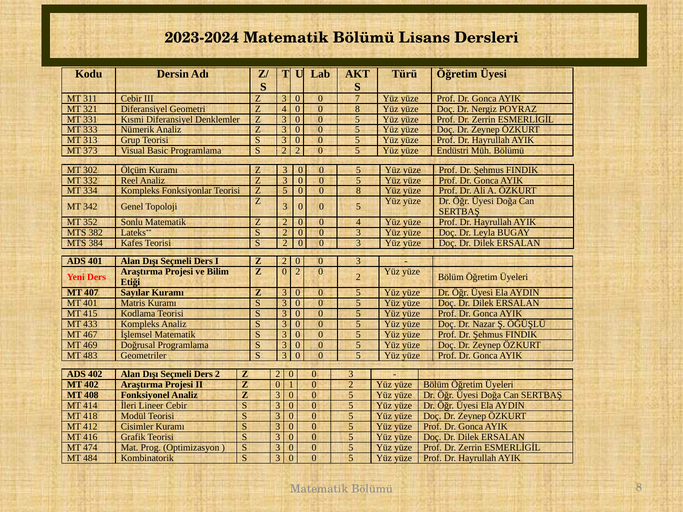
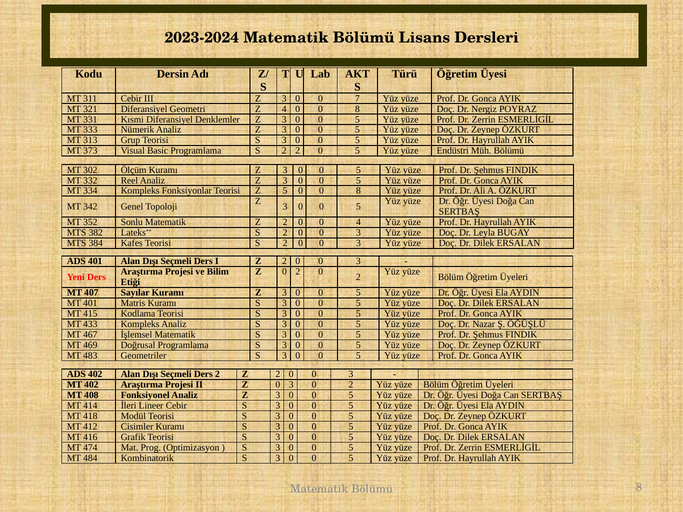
Z 0 1: 1 -> 3 (291, 385)
